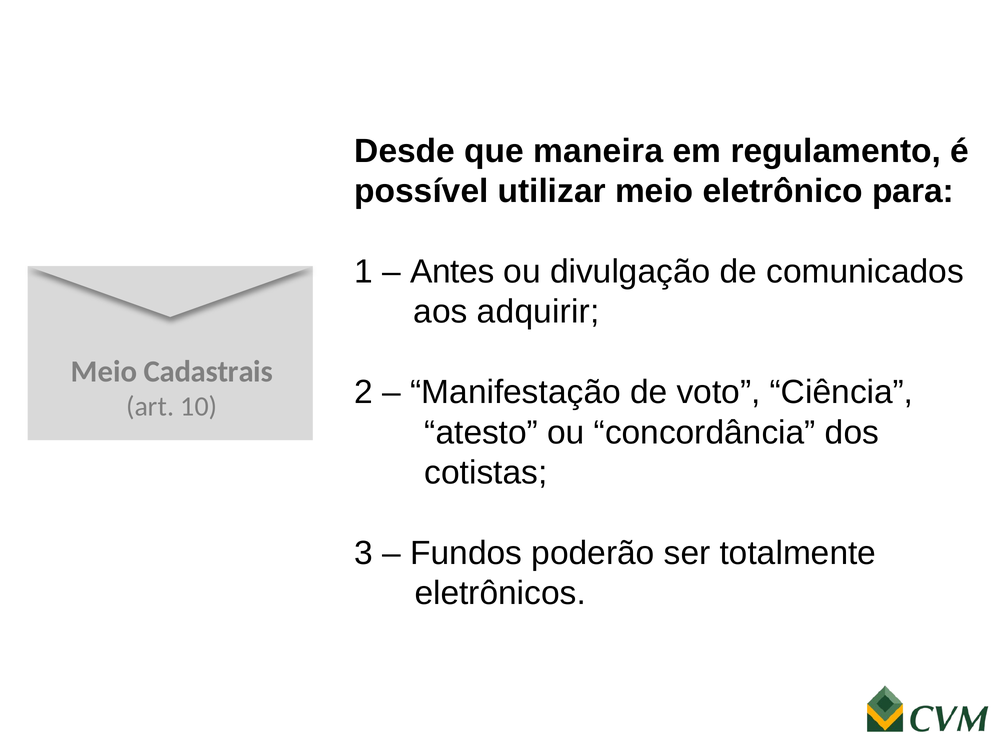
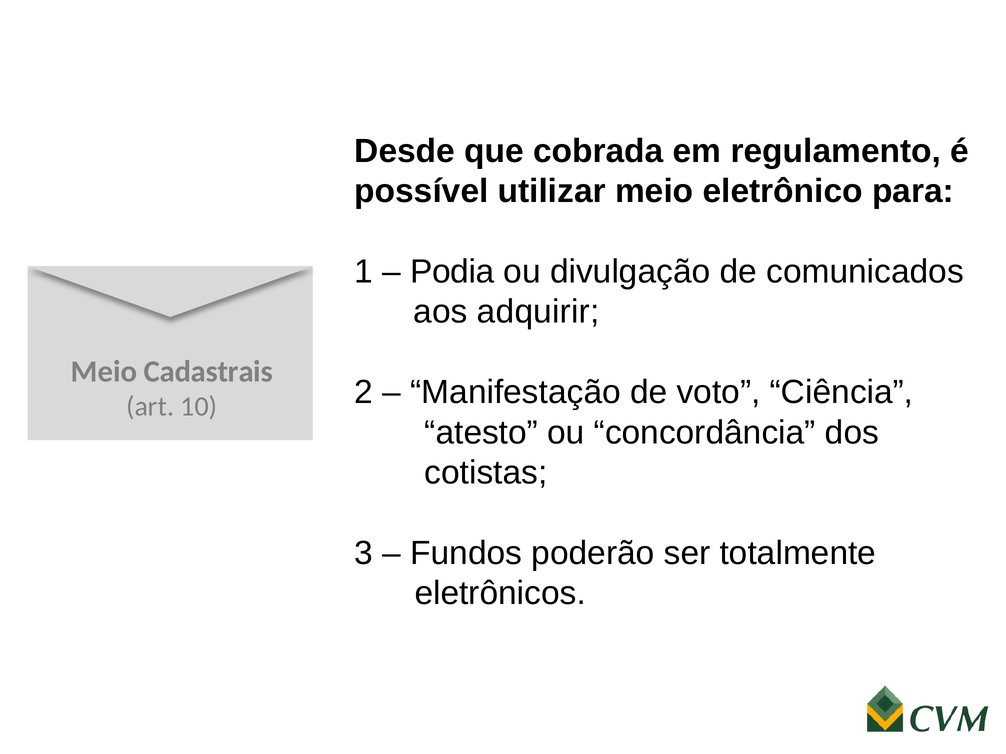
maneira: maneira -> cobrada (598, 151)
Antes: Antes -> Podia (452, 272)
